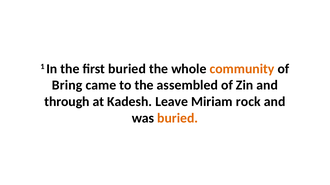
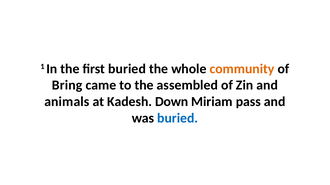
through: through -> animals (67, 102)
Leave: Leave -> Down (172, 102)
rock: rock -> pass (248, 102)
buried colour: orange -> blue (178, 119)
